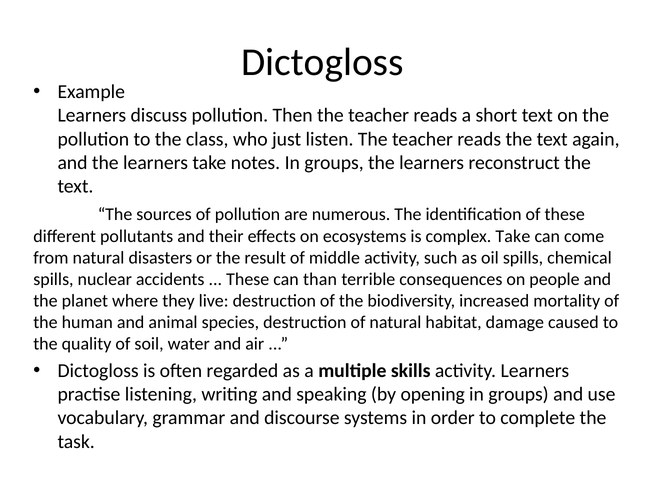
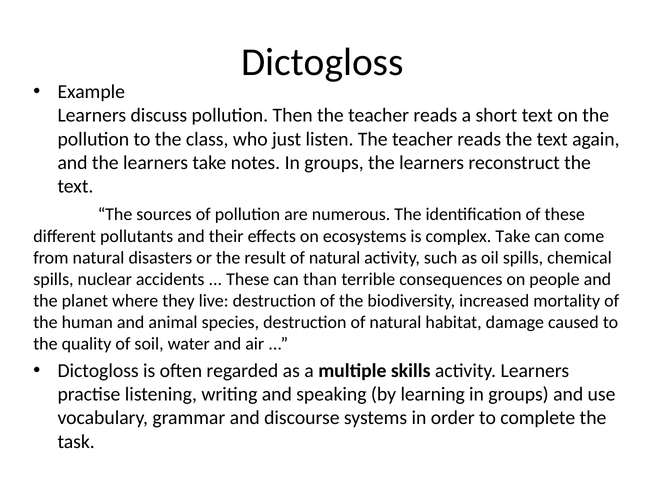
result of middle: middle -> natural (335, 258)
opening: opening -> learning (433, 394)
